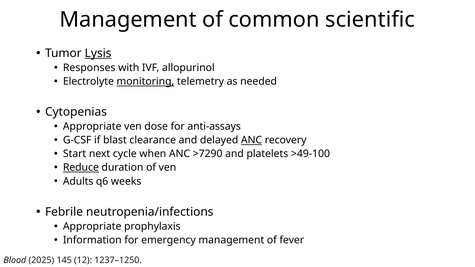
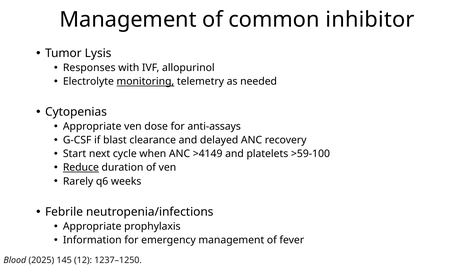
scientific: scientific -> inhibitor (370, 20)
Lysis underline: present -> none (98, 53)
ANC underline: present -> none (252, 140)
>7290: >7290 -> >4149 (208, 154)
>49-100: >49-100 -> >59-100 (310, 154)
Adults: Adults -> Rarely (78, 181)
